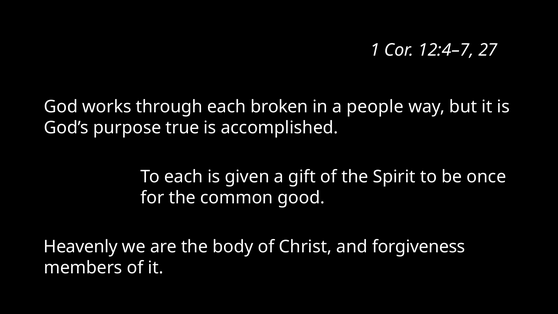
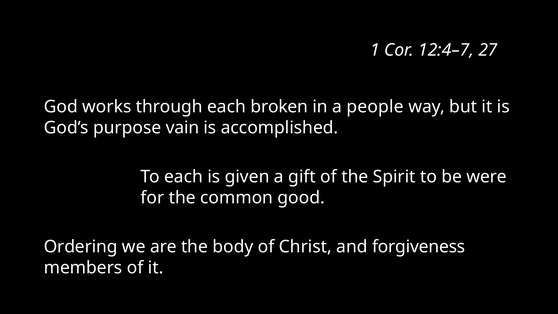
true: true -> vain (182, 128)
once: once -> were (487, 177)
Heavenly: Heavenly -> Ordering (81, 247)
